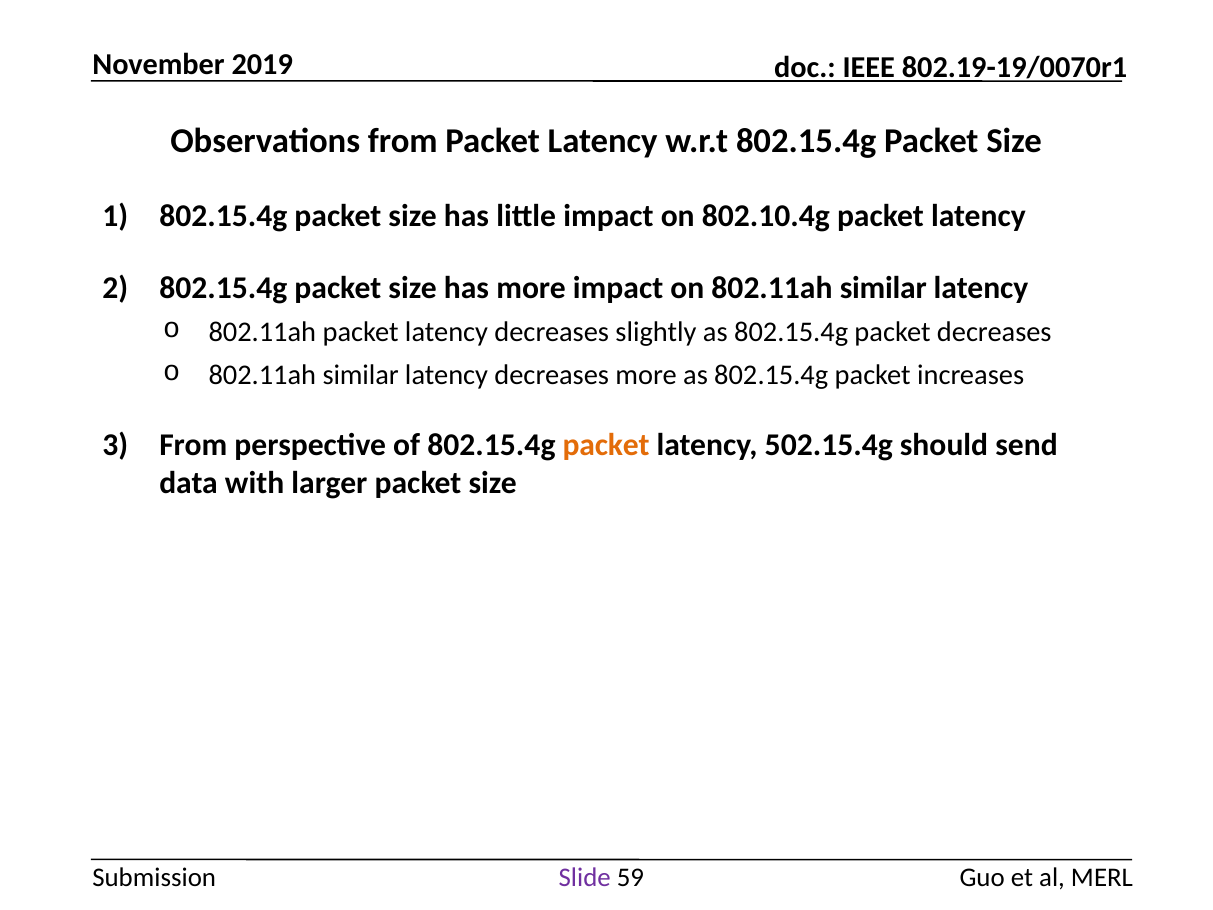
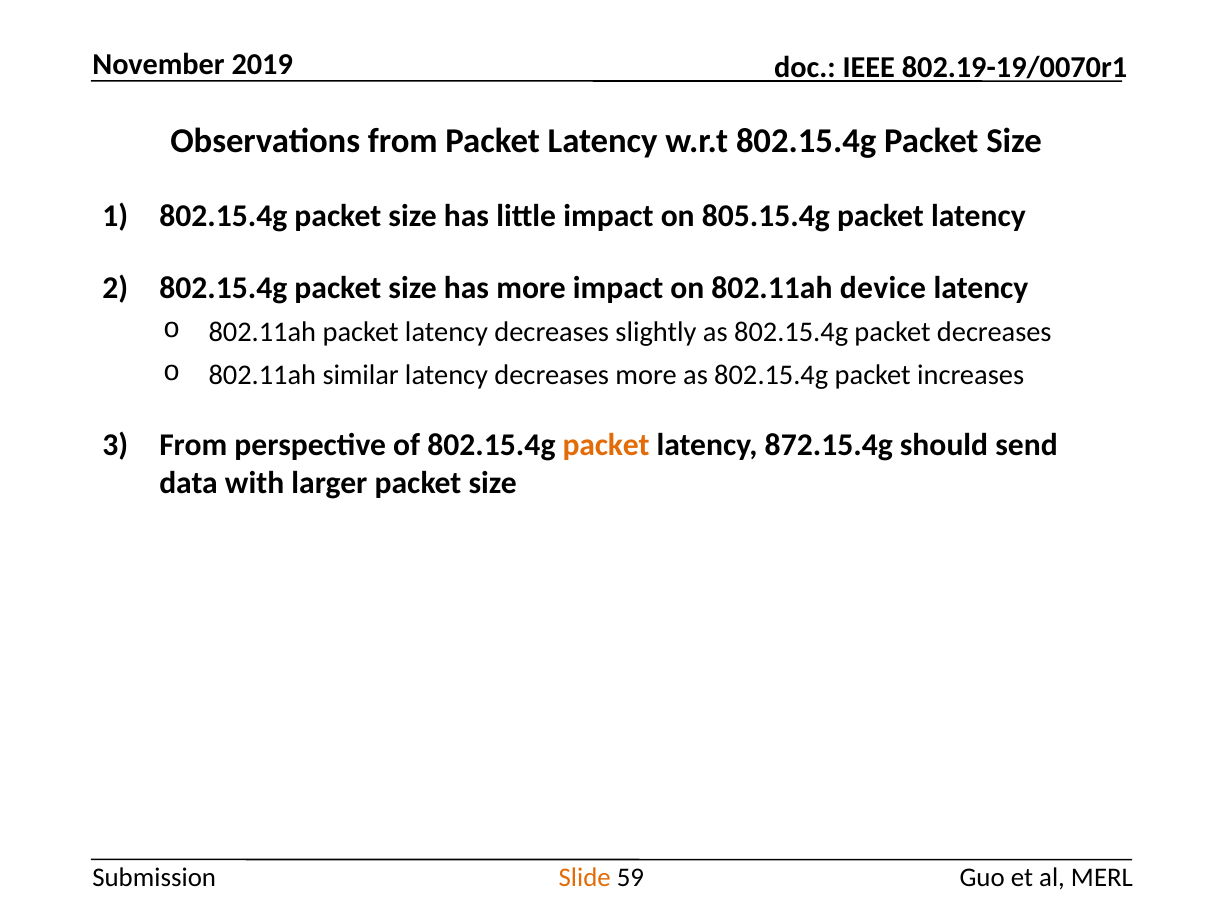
802.10.4g: 802.10.4g -> 805.15.4g (766, 216)
on 802.11ah similar: similar -> device (883, 288)
502.15.4g: 502.15.4g -> 872.15.4g (829, 445)
Slide colour: purple -> orange (585, 877)
